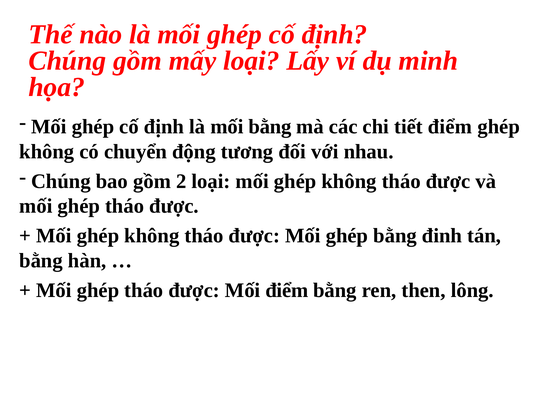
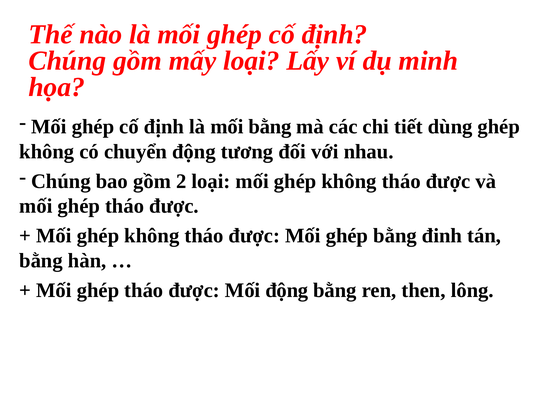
tiết điểm: điểm -> dùng (450, 127)
Mối điểm: điểm -> động (287, 290)
